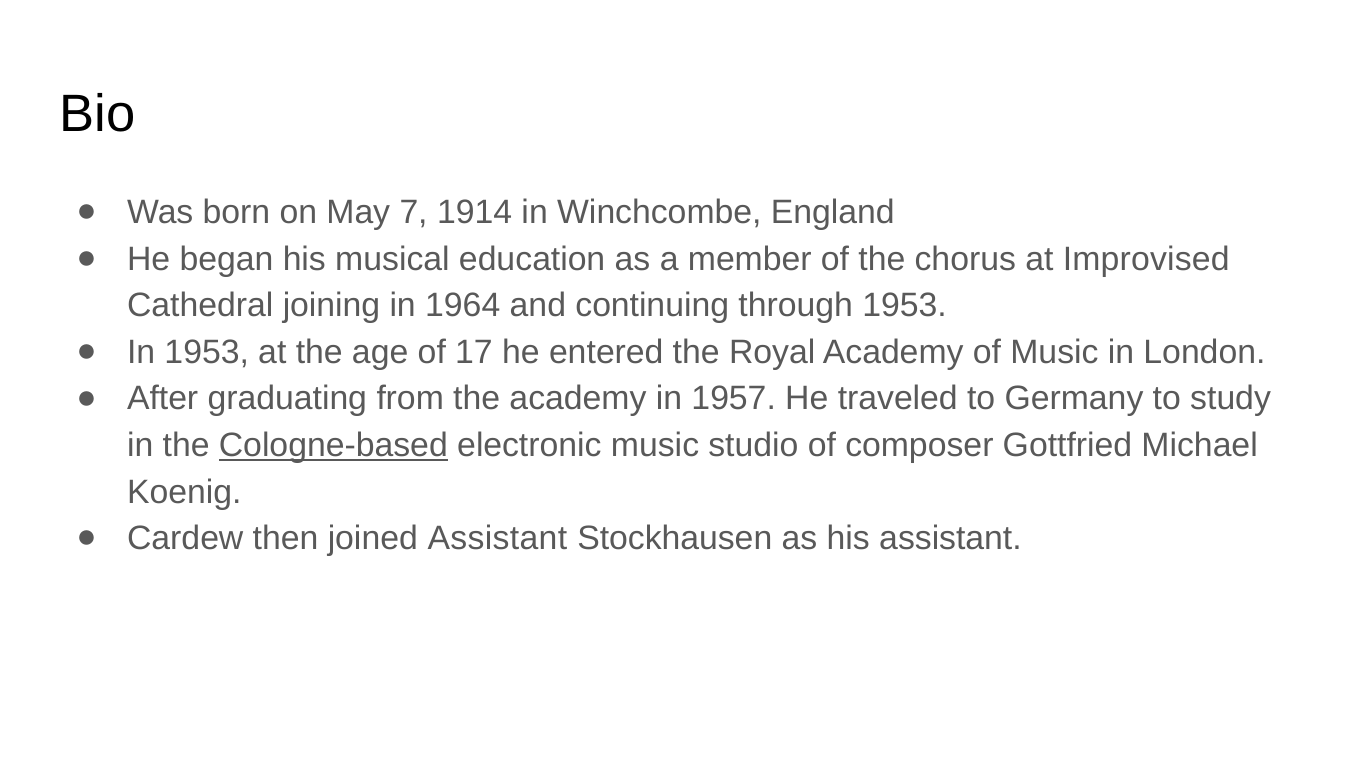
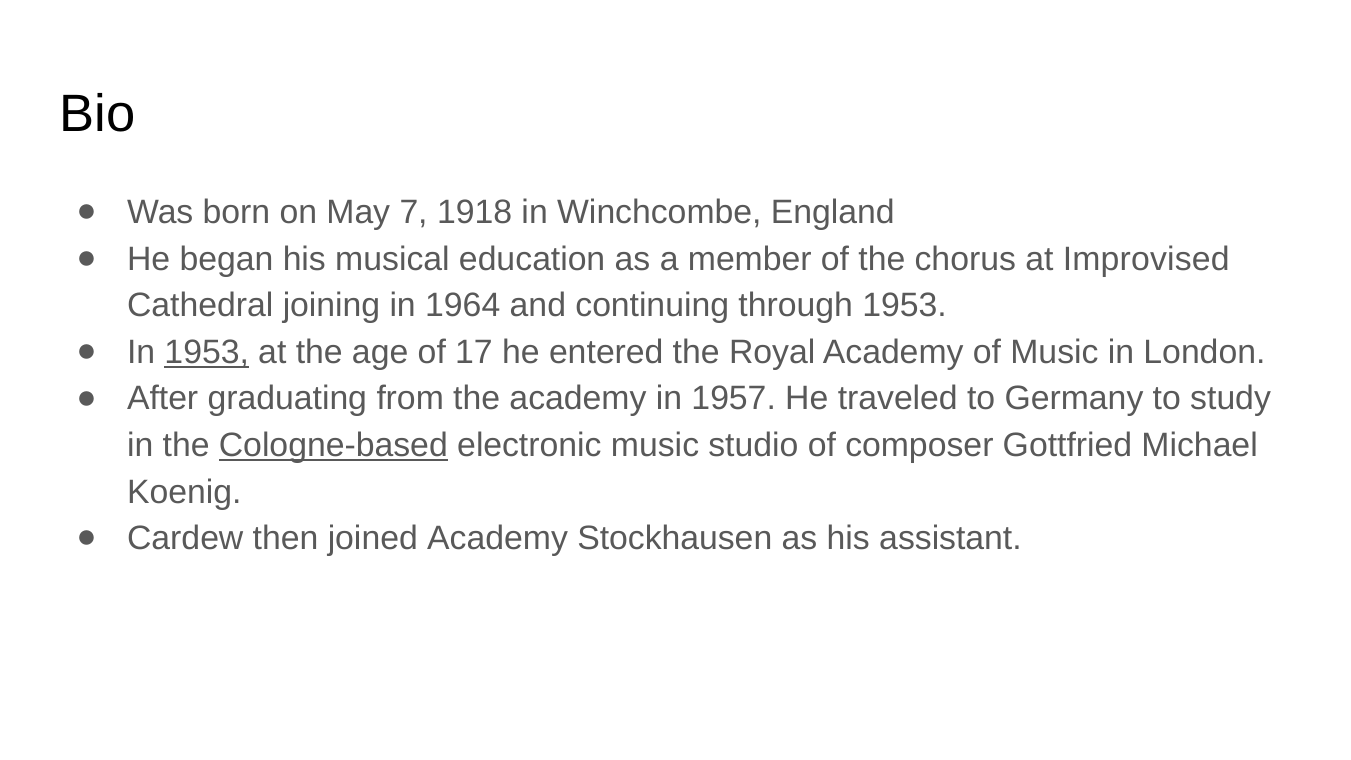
1914: 1914 -> 1918 (475, 212)
1953 underline: none -> present (207, 352)
joined Assistant: Assistant -> Academy (498, 539)
